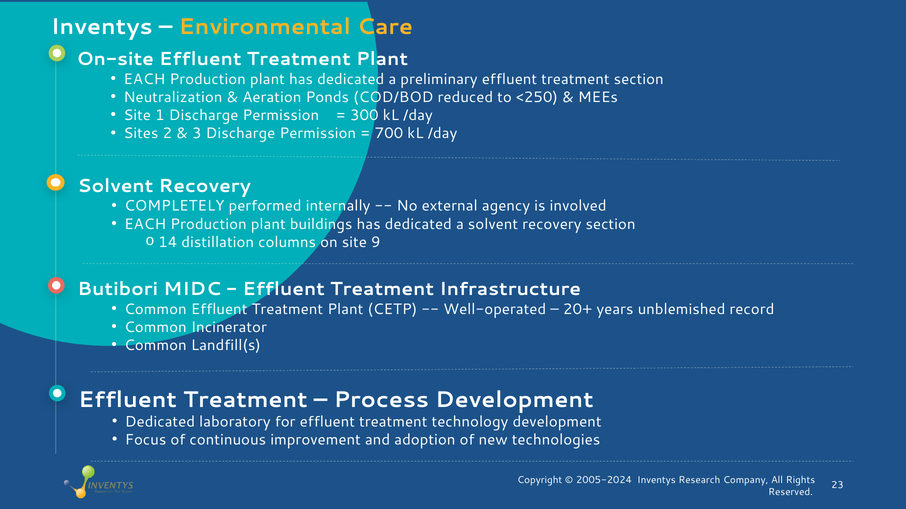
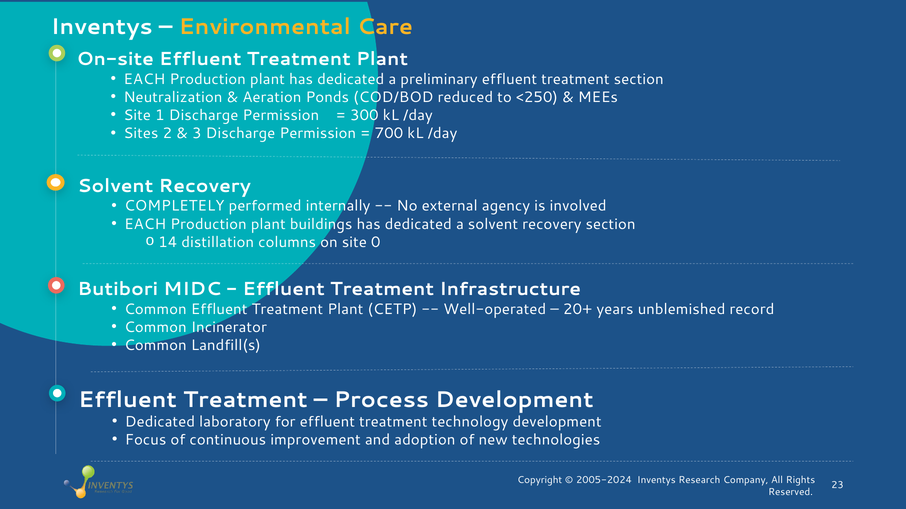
9: 9 -> 0 (376, 242)
